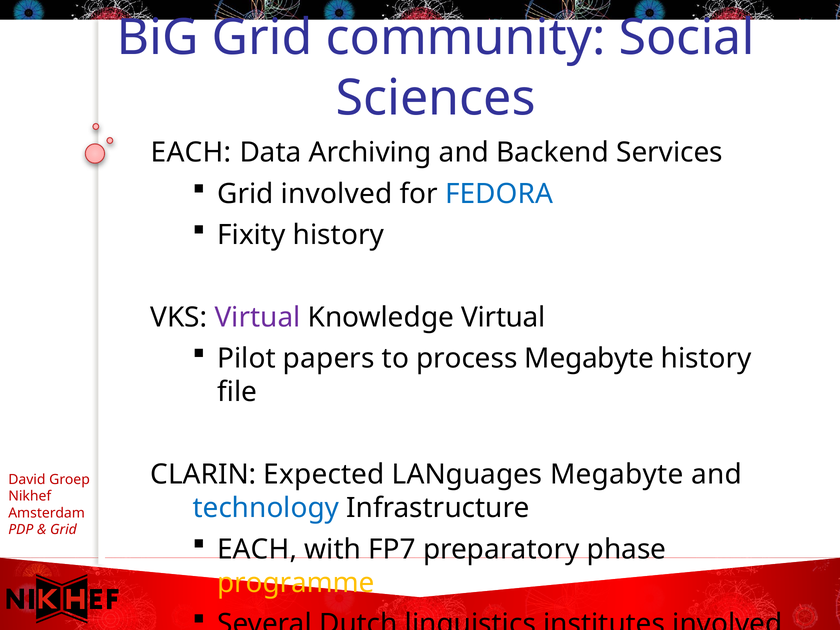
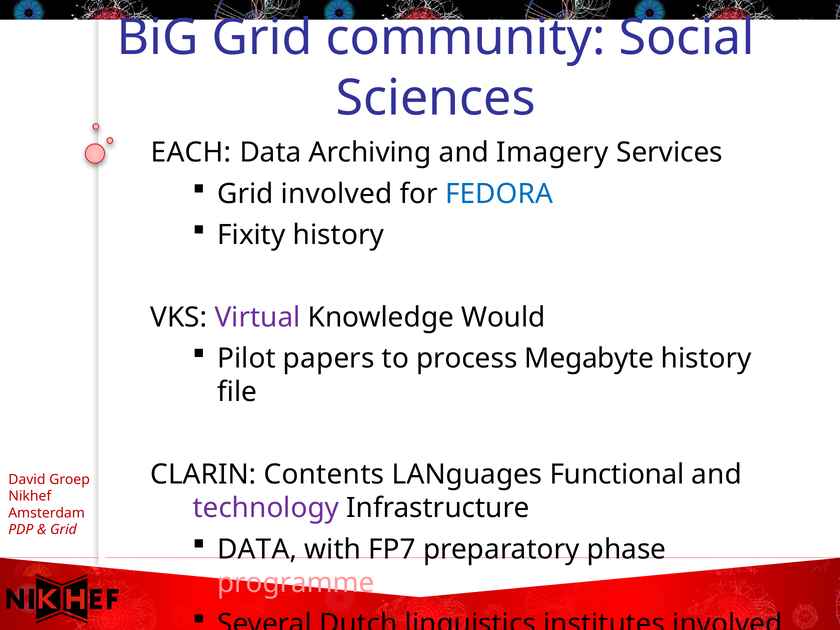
Backend: Backend -> Imagery (552, 153)
Knowledge Virtual: Virtual -> Would (503, 317)
Expected: Expected -> Contents (324, 474)
LANguages Megabyte: Megabyte -> Functional (617, 474)
technology colour: blue -> purple (266, 508)
EACH: EACH -> DATA (257, 549)
programme colour: yellow -> pink (296, 583)
